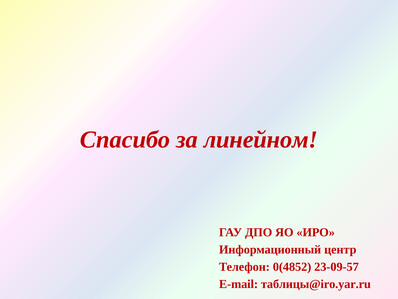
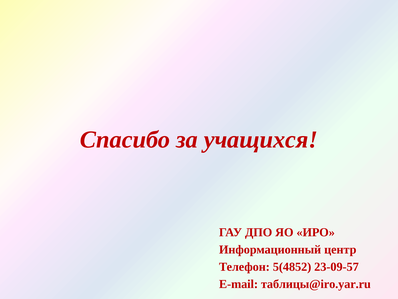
линейном: линейном -> учащихся (261, 139)
0(4852: 0(4852 -> 5(4852 (292, 266)
